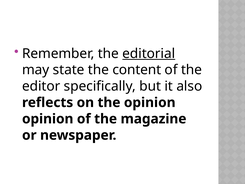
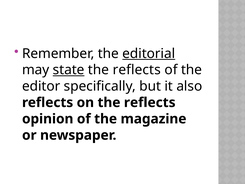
state underline: none -> present (69, 70)
content: content -> reflects (137, 70)
on the opinion: opinion -> reflects (150, 102)
